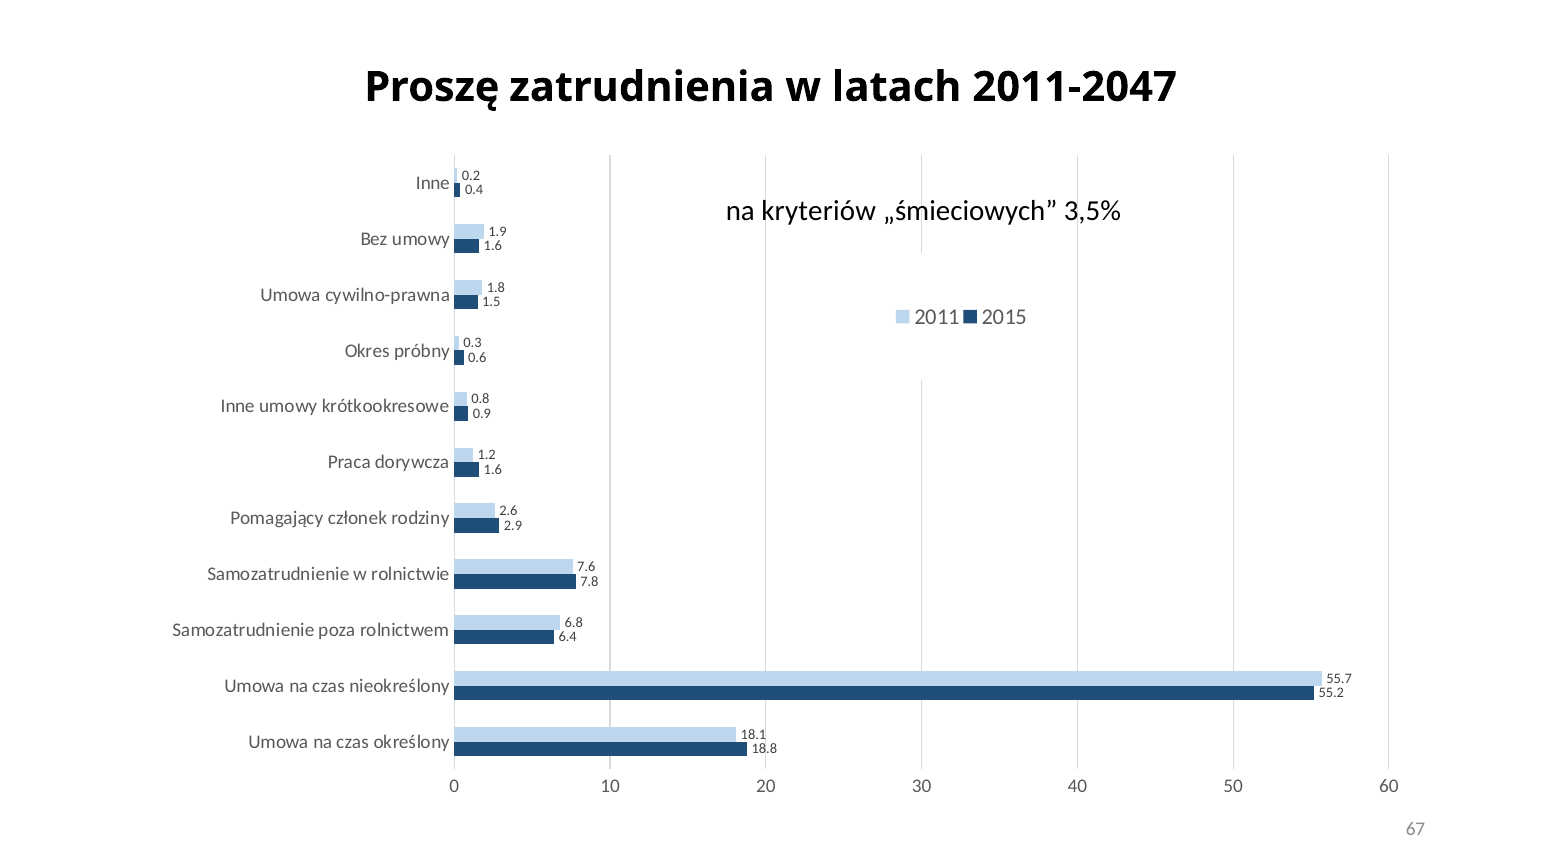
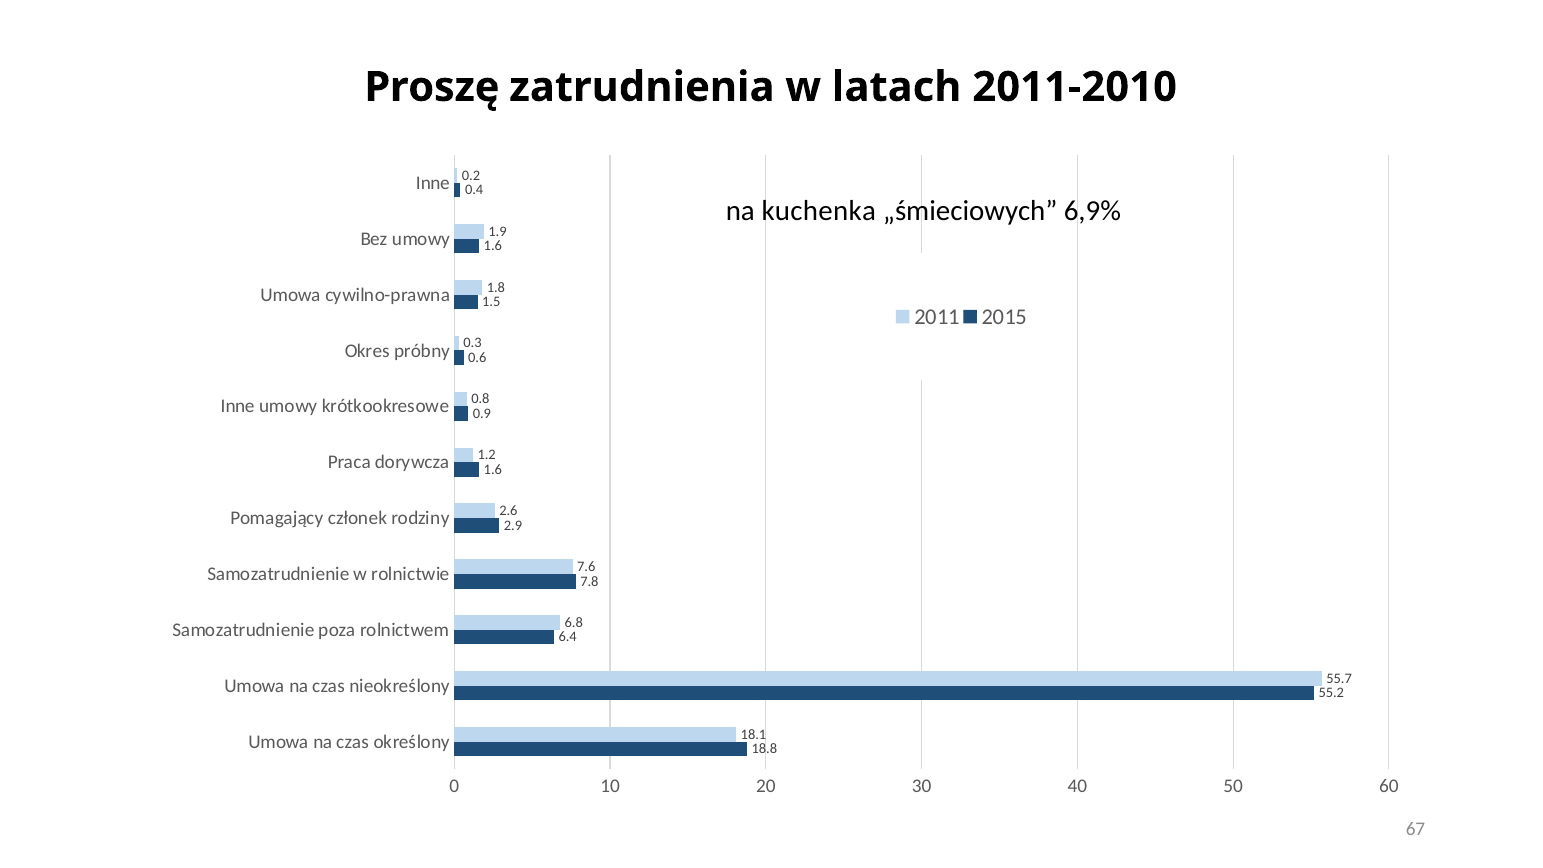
2011-2047: 2011-2047 -> 2011-2010 (1075, 87)
kryteriów: kryteriów -> kuchenka (819, 211)
3,5%: 3,5% -> 6,9% (1092, 211)
